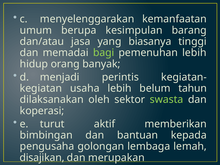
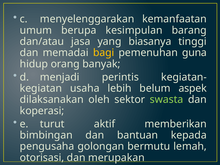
bagi colour: light green -> yellow (104, 53)
pemenuhan lebih: lebih -> guna (194, 53)
tahun: tahun -> aspek (193, 88)
lembaga: lembaga -> bermutu (149, 146)
disajikan: disajikan -> otorisasi (42, 158)
